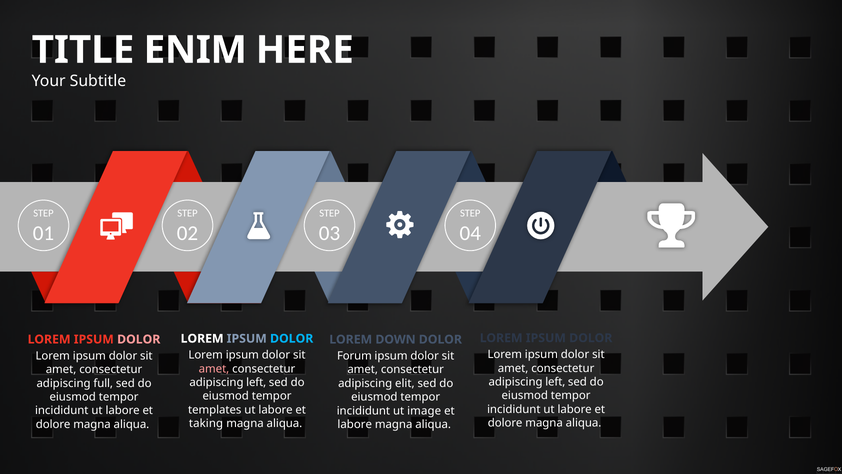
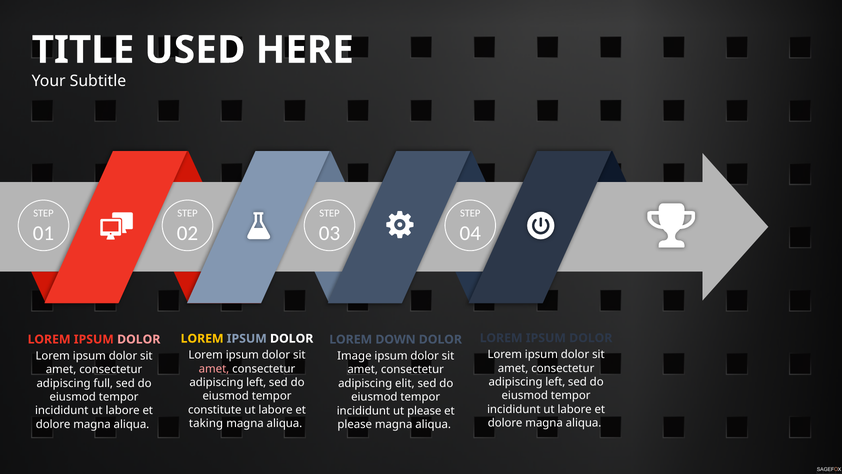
ENIM: ENIM -> USED (195, 50)
LOREM colour: white -> yellow (202, 338)
DOLOR colour: light blue -> white (292, 338)
Forum: Forum -> Image (354, 356)
templates: templates -> constitute (215, 410)
ut image: image -> please (424, 410)
labore: labore -> please (355, 424)
